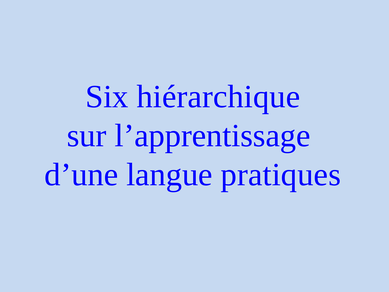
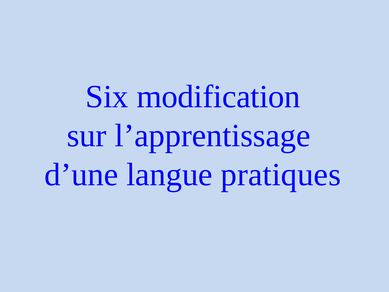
hiérarchique: hiérarchique -> modification (219, 97)
